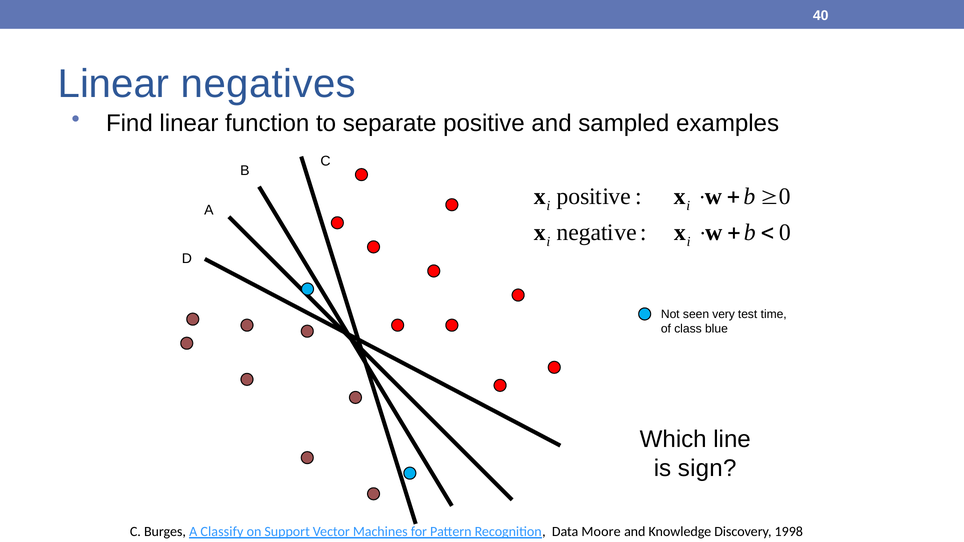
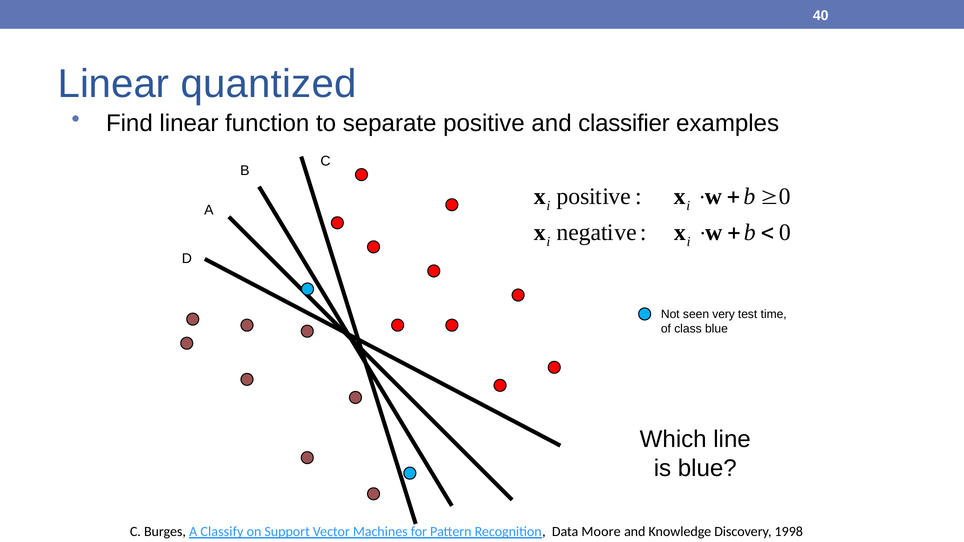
negatives: negatives -> quantized (268, 84)
sampled: sampled -> classifier (624, 123)
is sign: sign -> blue (707, 469)
